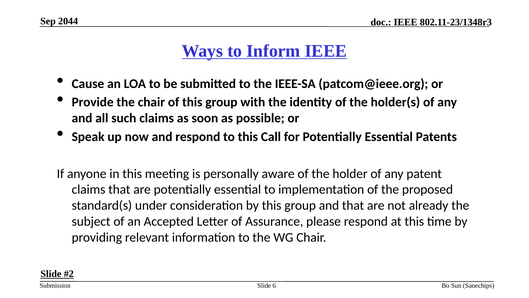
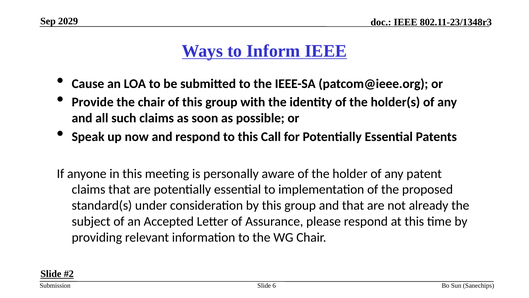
2044: 2044 -> 2029 (68, 21)
